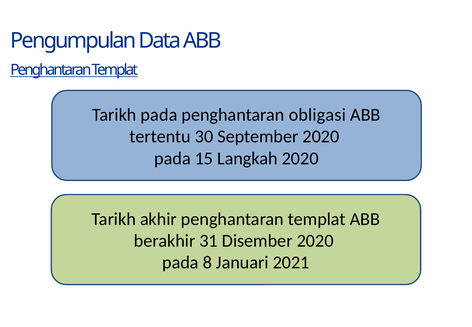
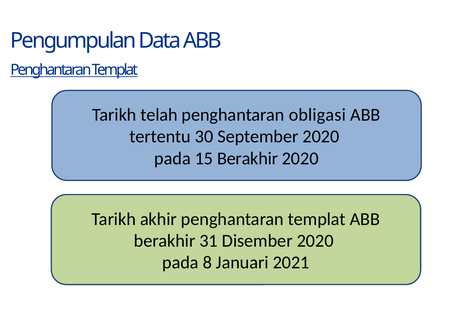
Tarikh pada: pada -> telah (159, 115)
15 Langkah: Langkah -> Berakhir (248, 158)
